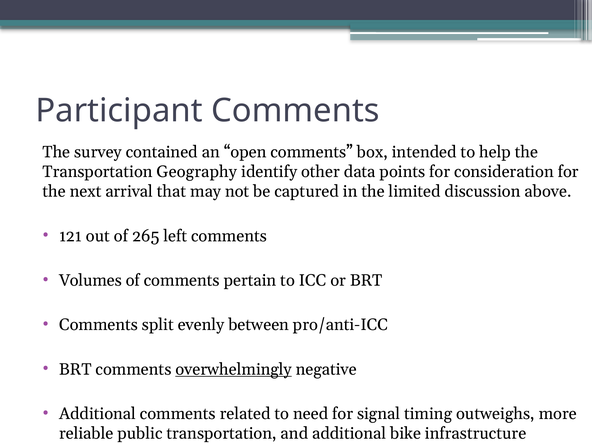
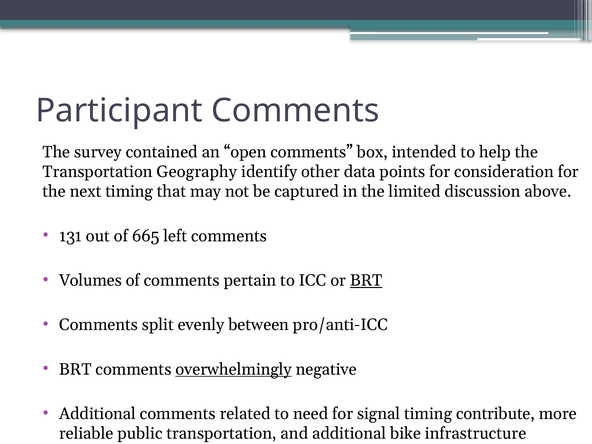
next arrival: arrival -> timing (129, 192)
121: 121 -> 131 (71, 236)
265: 265 -> 665 (146, 236)
BRT underline: none -> present (366, 280)
outweighs: outweighs -> contribute (495, 414)
